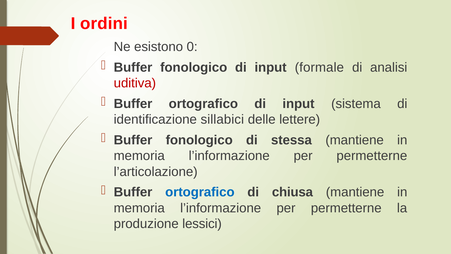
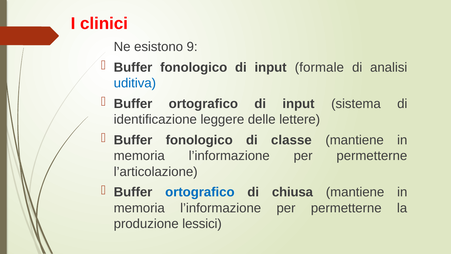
ordini: ordini -> clinici (104, 24)
0: 0 -> 9 (192, 47)
uditiva colour: red -> blue (135, 83)
sillabici: sillabici -> leggere (222, 119)
stessa: stessa -> classe (291, 140)
